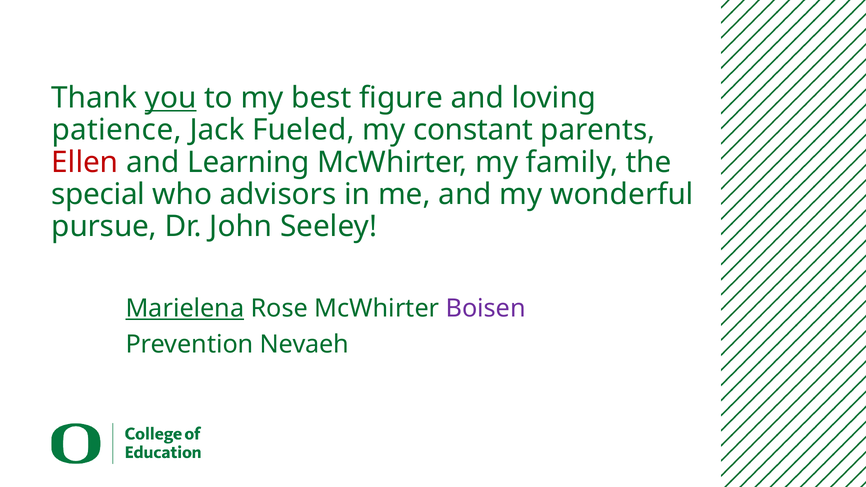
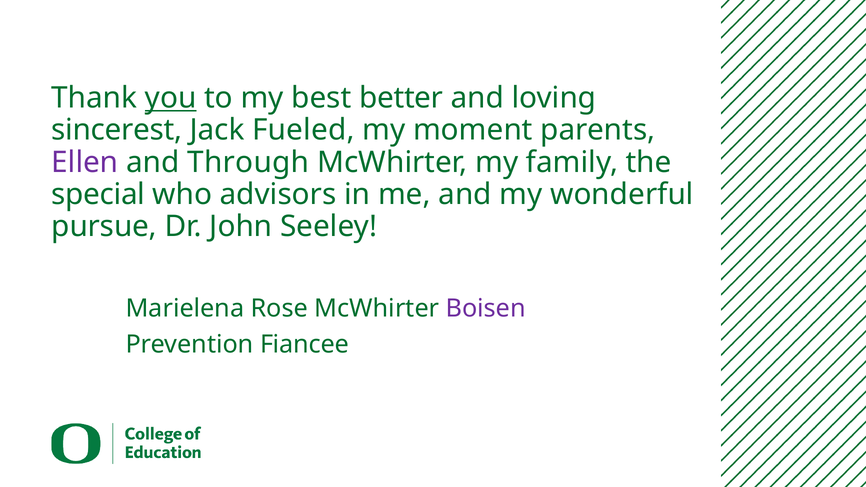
figure: figure -> better (401, 98)
patience: patience -> sincerest (117, 130)
constant: constant -> moment (473, 130)
Ellen colour: red -> purple (85, 162)
Learning: Learning -> Through (248, 162)
Marielena underline: present -> none (185, 308)
Nevaeh: Nevaeh -> Fiancee (304, 345)
